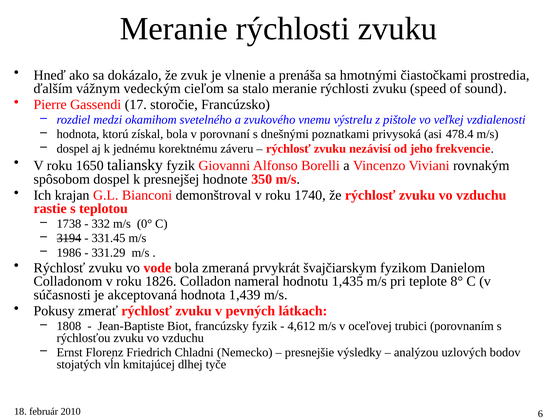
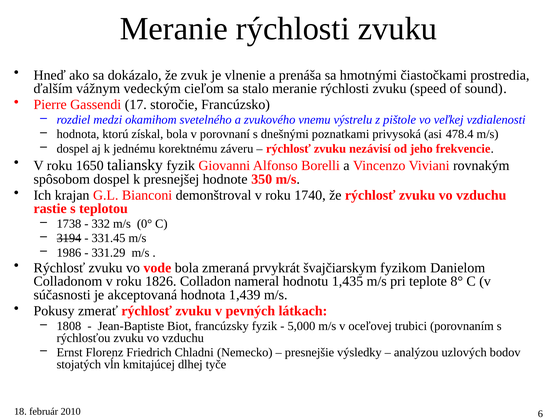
4,612: 4,612 -> 5,000 (301, 326)
